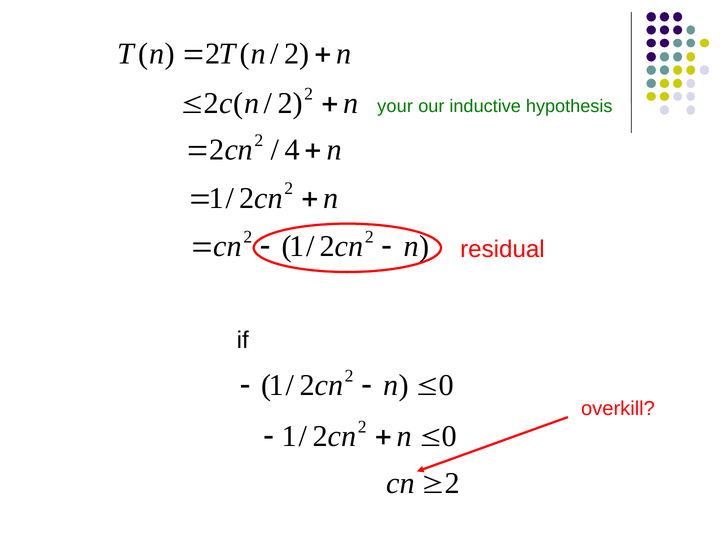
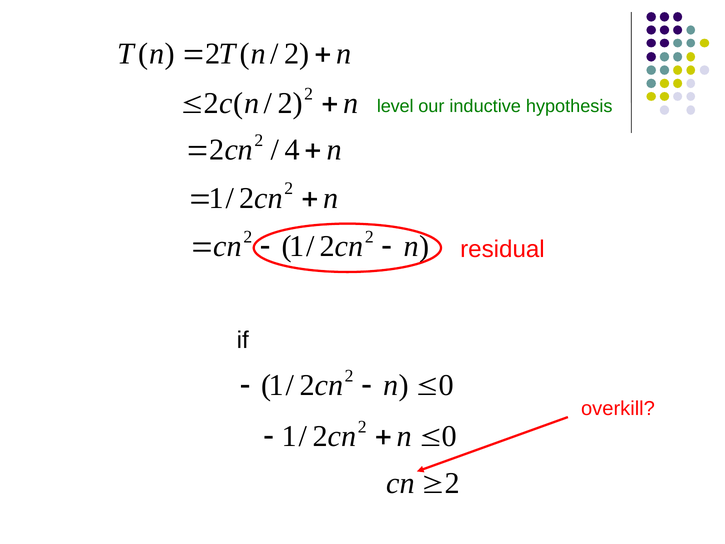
your: your -> level (395, 106)
